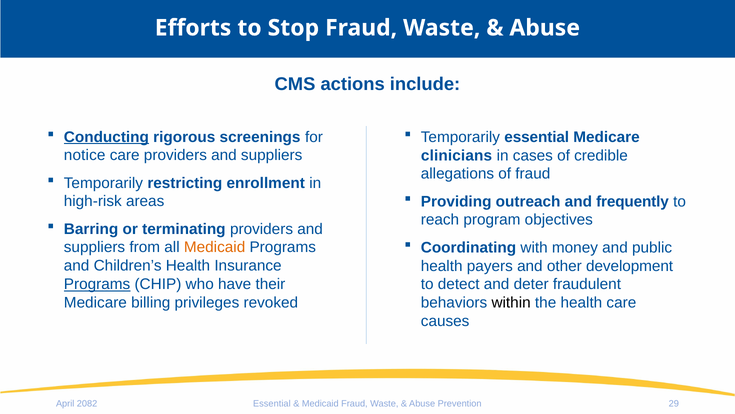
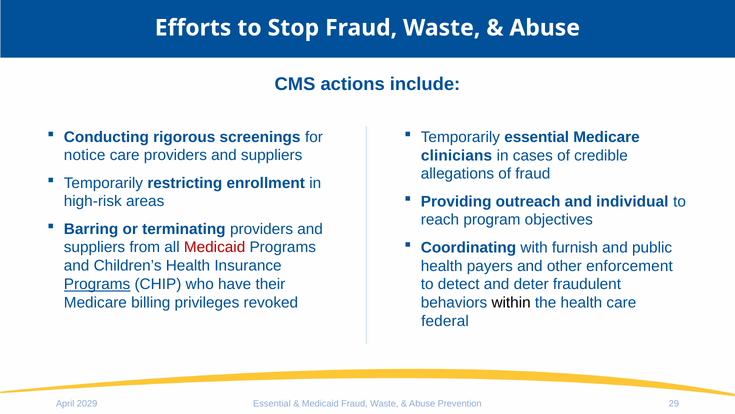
Conducting underline: present -> none (106, 137)
frequently: frequently -> individual (632, 201)
money: money -> furnish (575, 247)
Medicaid colour: orange -> red (215, 247)
development: development -> enforcement (629, 266)
causes: causes -> federal (445, 321)
2082: 2082 -> 2029 (87, 403)
